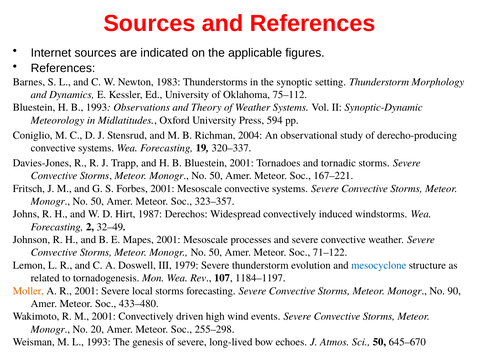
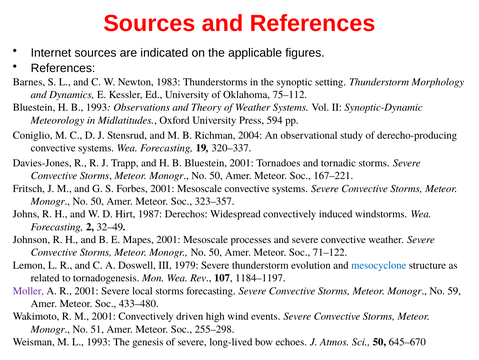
Moller colour: orange -> purple (28, 290)
90: 90 -> 59 (454, 290)
20: 20 -> 51 (97, 329)
